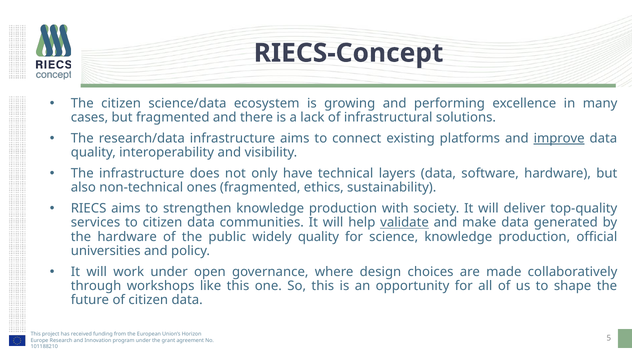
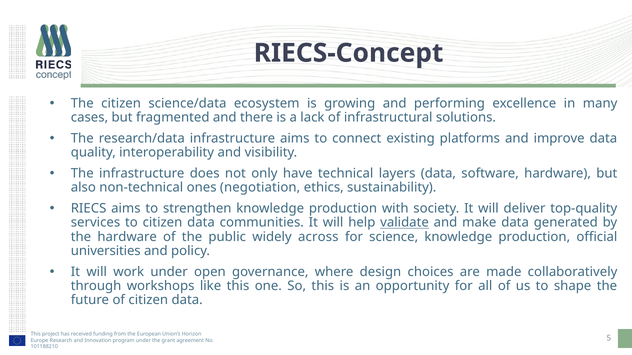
improve underline: present -> none (559, 139)
ones fragmented: fragmented -> negotiation (260, 188)
widely quality: quality -> across (318, 237)
